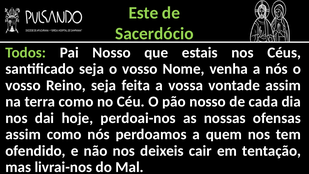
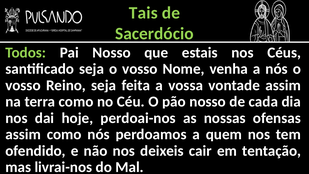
Este: Este -> Tais (143, 13)
